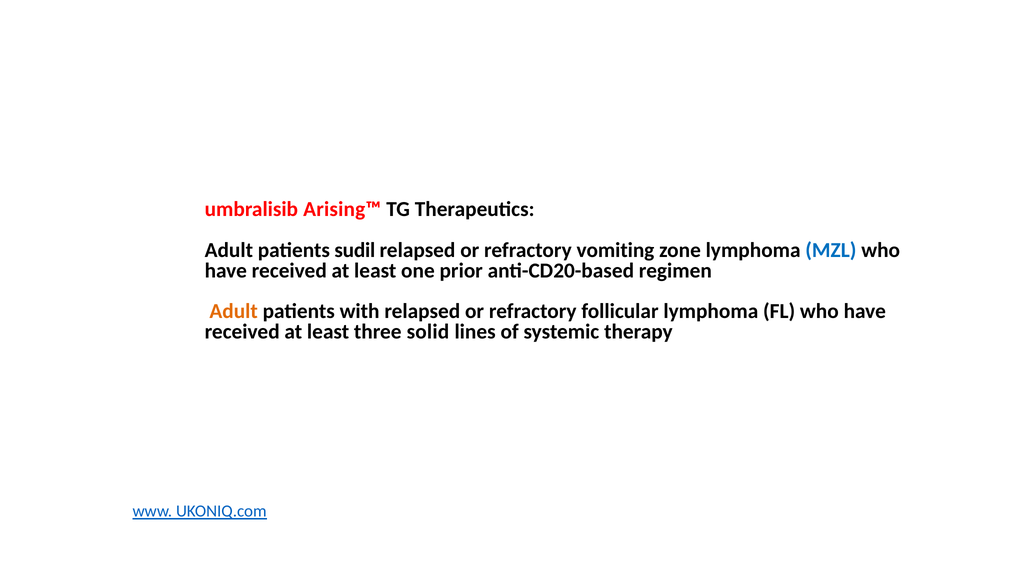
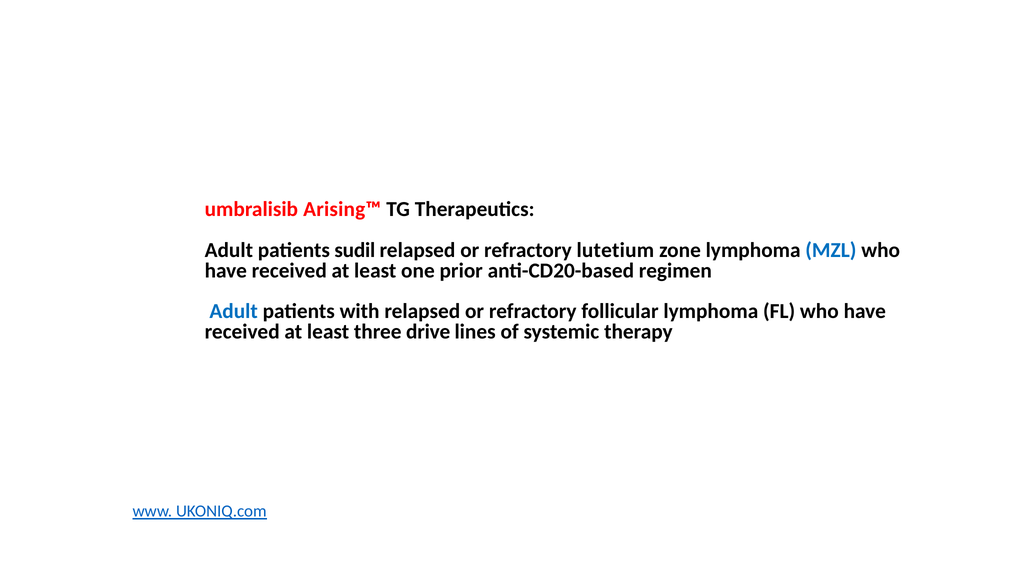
vomiting: vomiting -> lutetium (615, 250)
Adult colour: orange -> blue (234, 311)
solid: solid -> drive (428, 332)
